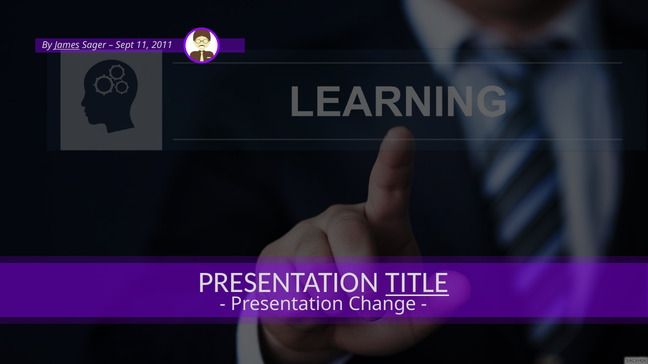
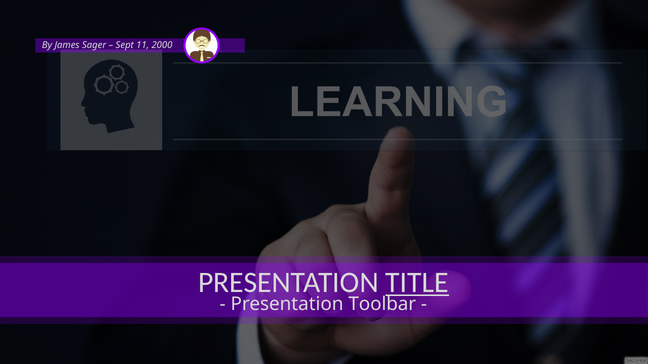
James underline: present -> none (67, 45)
2011: 2011 -> 2000 (162, 45)
Change: Change -> Toolbar (382, 304)
